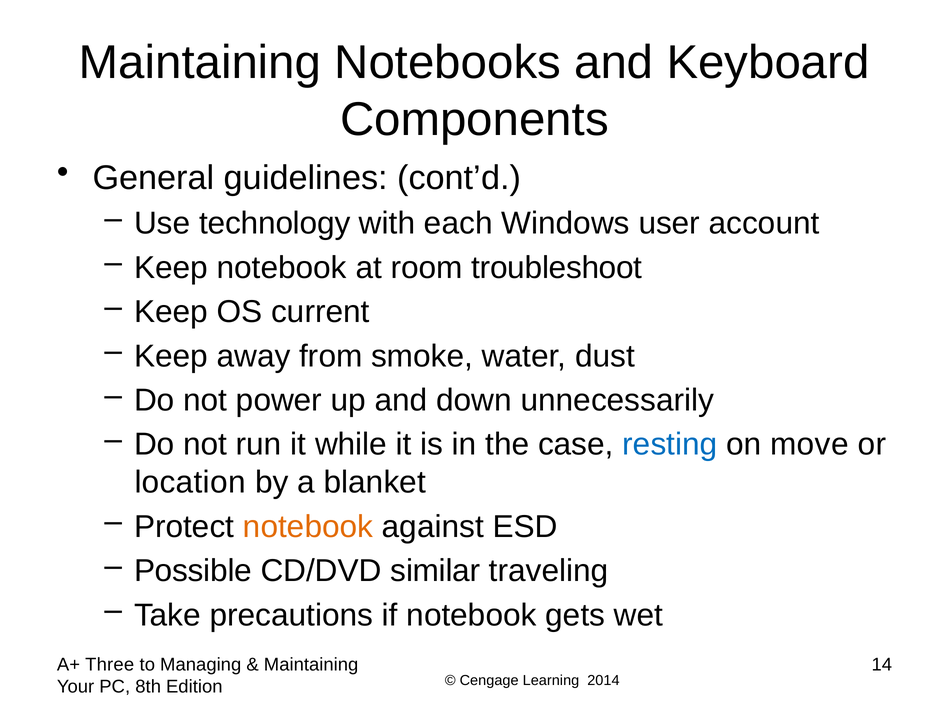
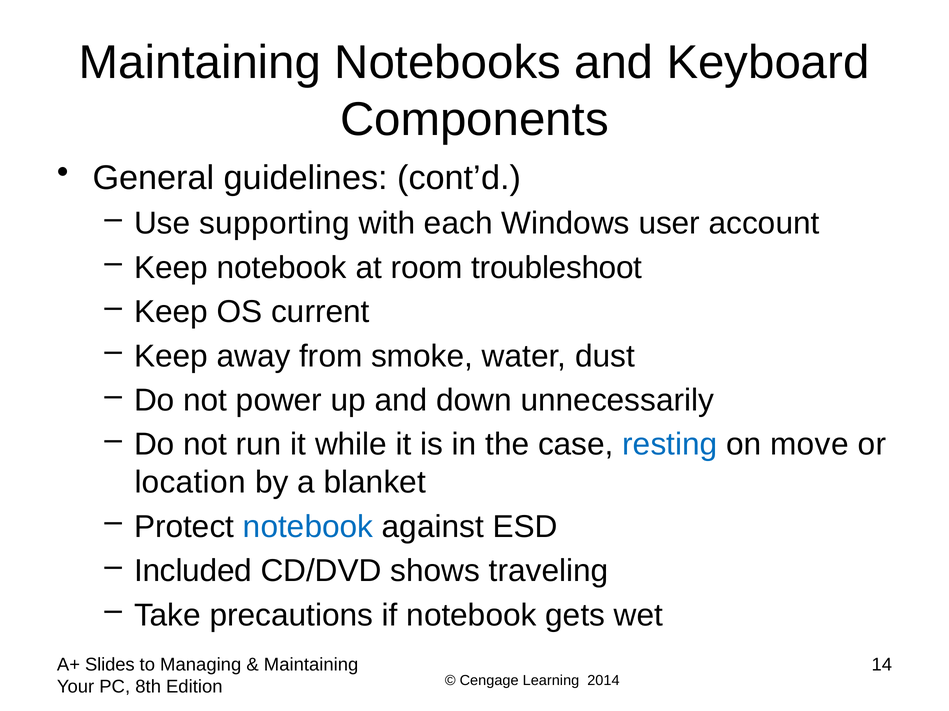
technology: technology -> supporting (275, 224)
notebook colour: orange -> blue (308, 527)
Possible: Possible -> Included (193, 572)
similar: similar -> shows (435, 572)
Three: Three -> Slides (110, 665)
